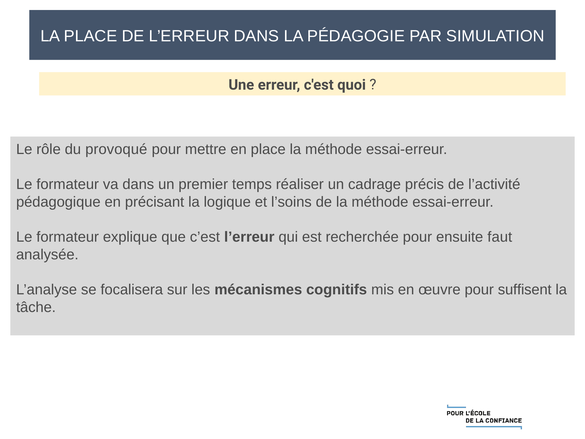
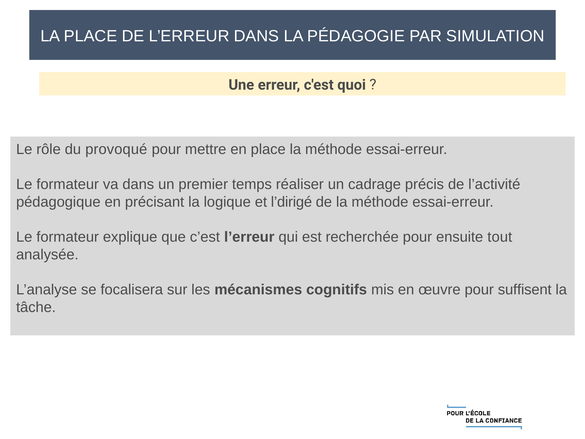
l’soins: l’soins -> l’dirigé (291, 202)
faut: faut -> tout (500, 237)
